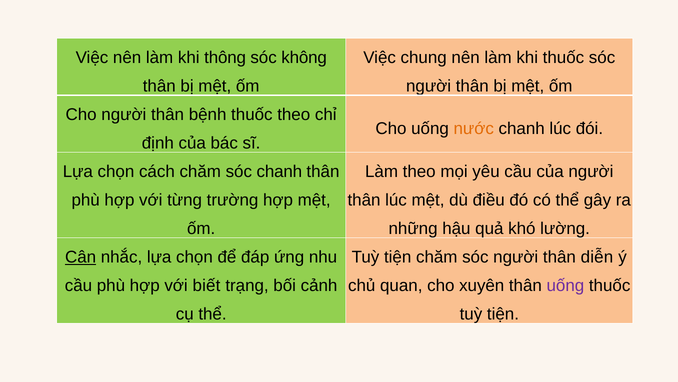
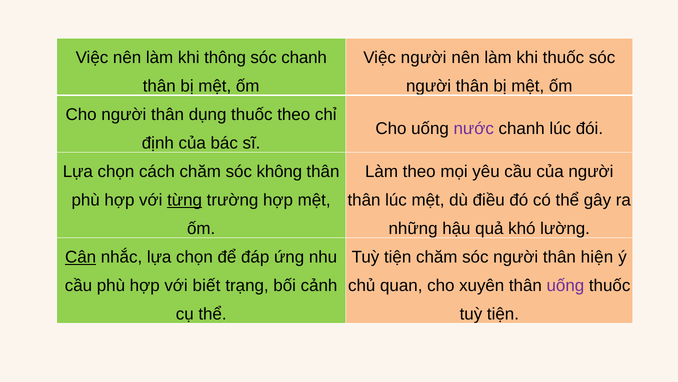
sóc không: không -> chanh (304, 57)
Việc chung: chung -> người (424, 57)
bệnh: bệnh -> dụng (208, 114)
nước colour: orange -> purple (474, 129)
sóc chanh: chanh -> không (279, 171)
từng underline: none -> present (185, 200)
diễn: diễn -> hiện (597, 257)
